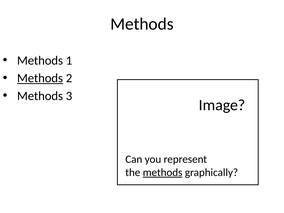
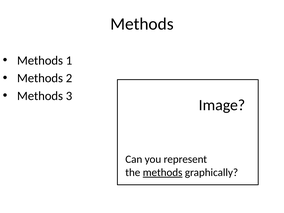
Methods underline: present -> none (40, 78)
